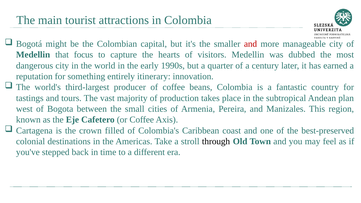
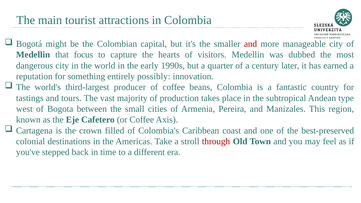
itinerary: itinerary -> possibly (154, 76)
plan: plan -> type (346, 98)
through colour: black -> red (216, 141)
